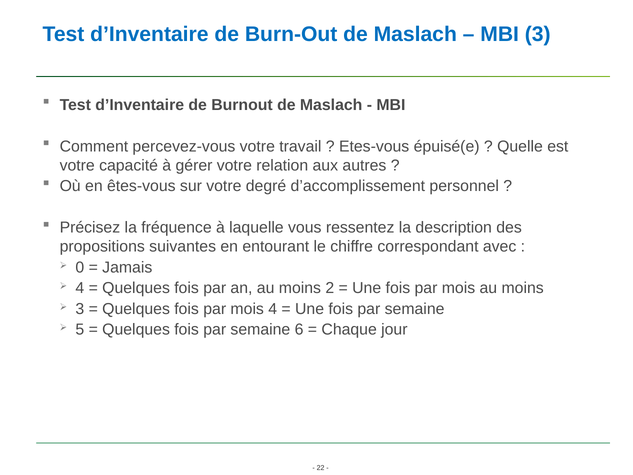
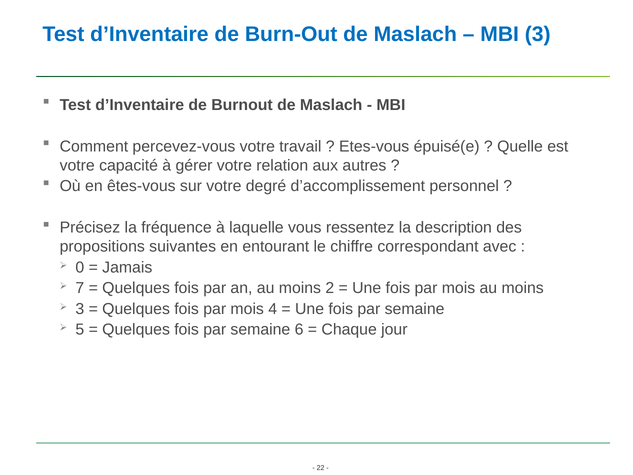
4: 4 -> 7 (80, 288)
